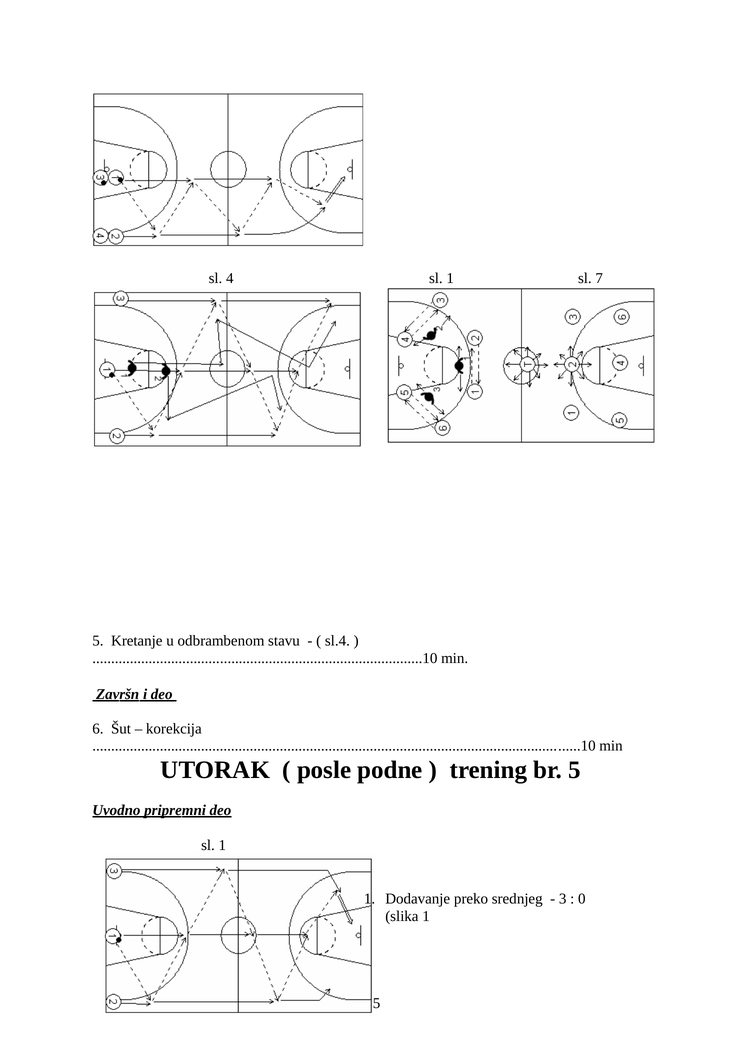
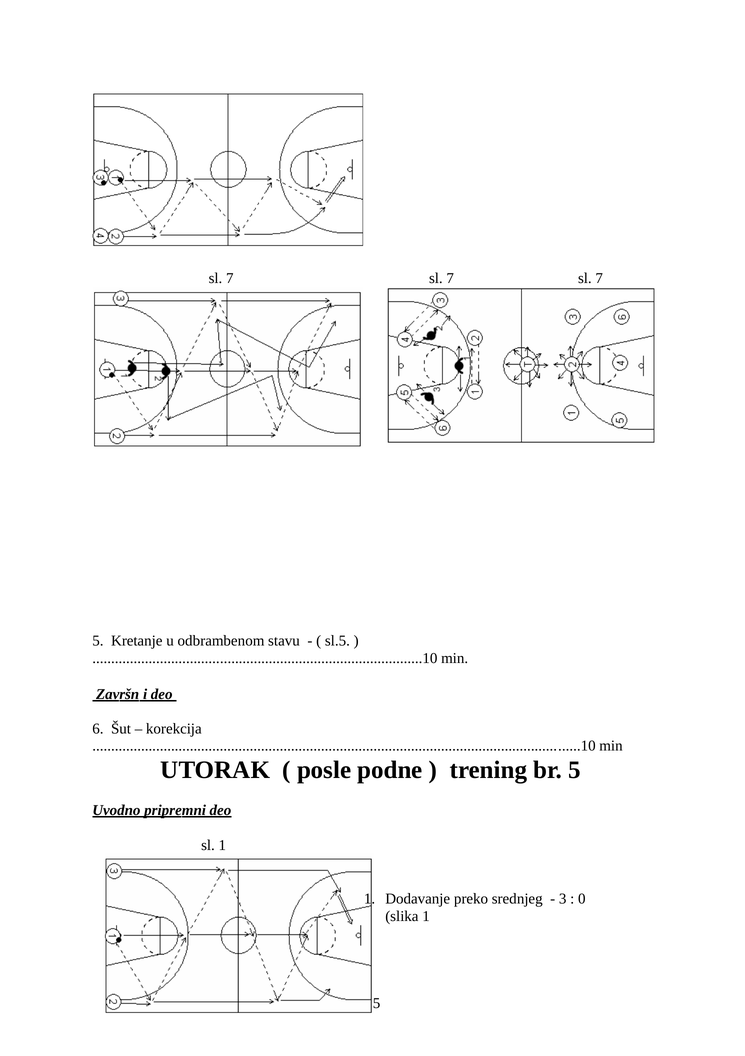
4: 4 -> 7 (230, 278)
1: 1 -> 7 (450, 278)
sl.4: sl.4 -> sl.5 (337, 640)
